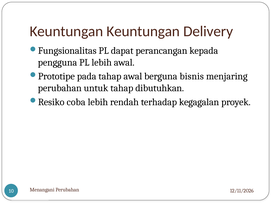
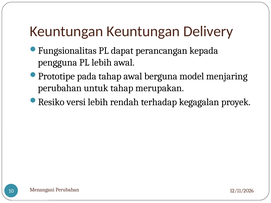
bisnis: bisnis -> model (192, 76)
dibutuhkan: dibutuhkan -> merupakan (160, 88)
coba: coba -> versi (76, 102)
